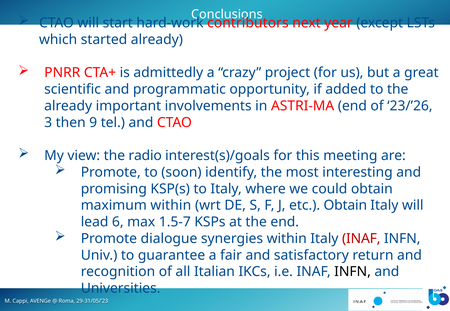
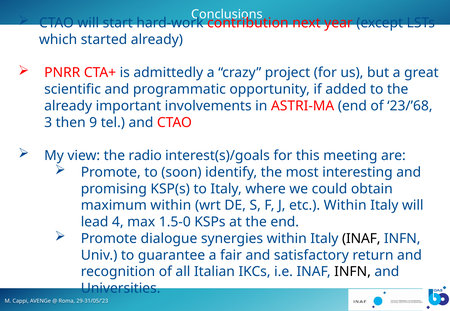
contributors: contributors -> contribution (248, 23)
23/’26: 23/’26 -> 23/’68 (410, 106)
etc Obtain: Obtain -> Within (345, 206)
6: 6 -> 4 (118, 222)
1.5-7: 1.5-7 -> 1.5-0 (175, 222)
INAF colour: red -> black (361, 239)
